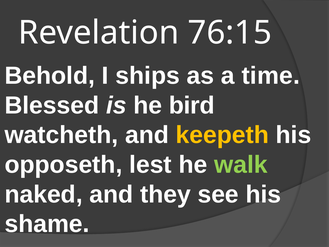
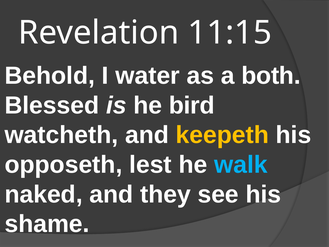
76:15: 76:15 -> 11:15 (230, 33)
ships: ships -> water (148, 76)
time: time -> both (271, 76)
walk colour: light green -> light blue (241, 165)
